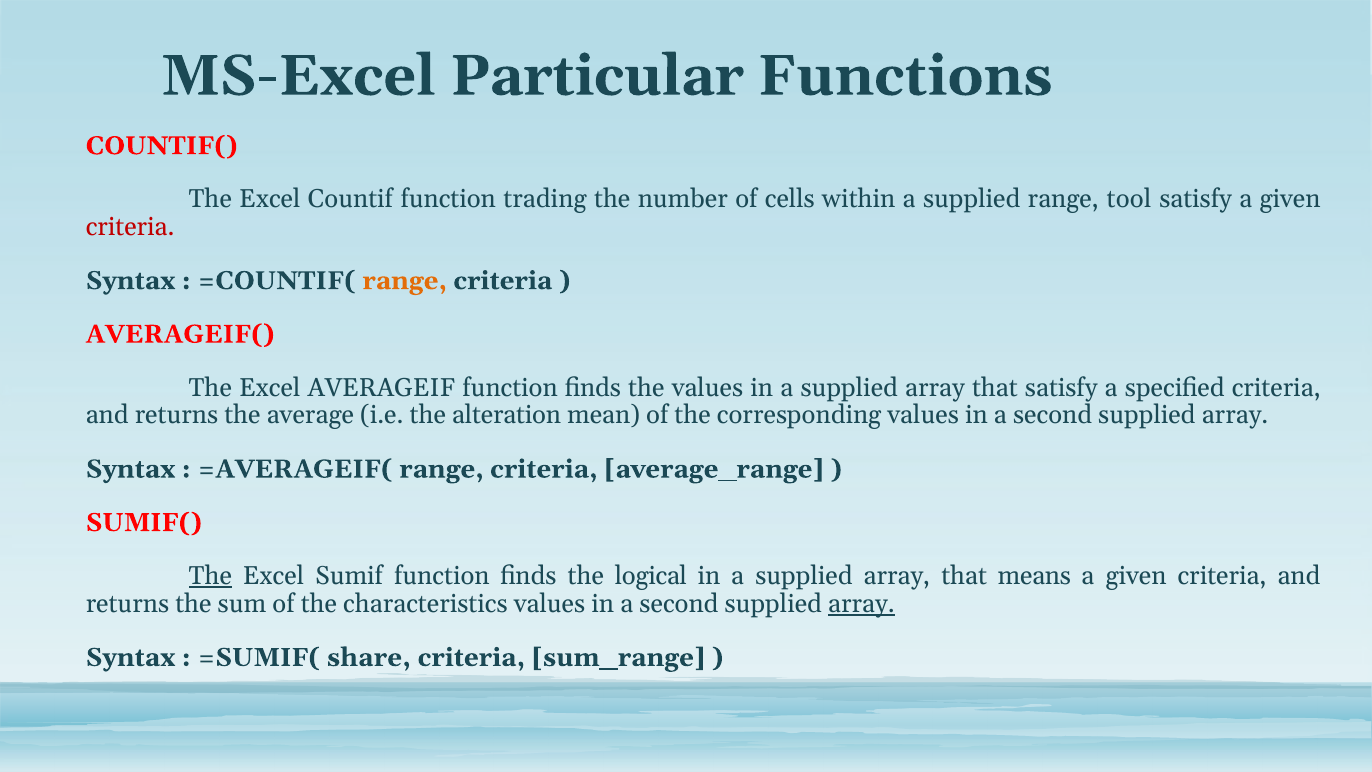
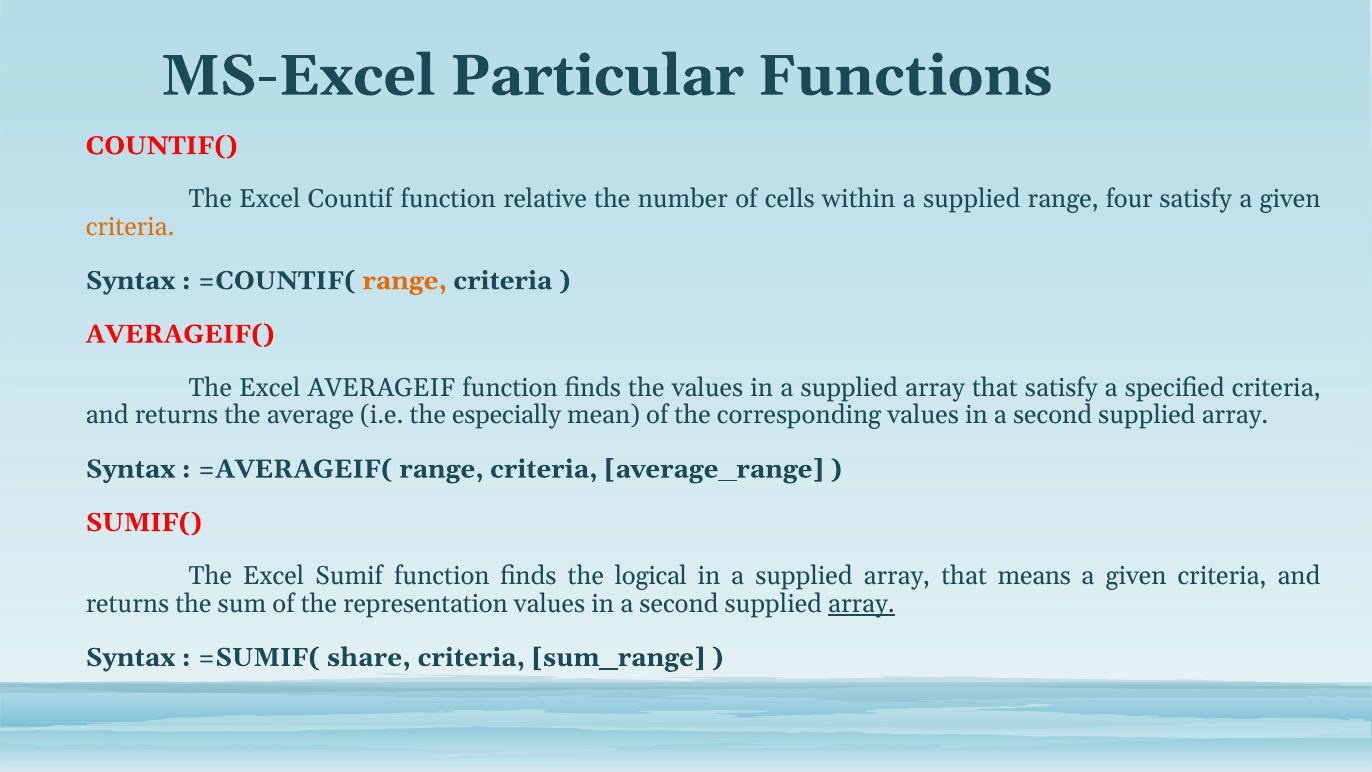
trading: trading -> relative (545, 199)
tool: tool -> four (1129, 199)
criteria colour: red -> orange (130, 227)
alteration: alteration -> especially (507, 415)
The underline: present -> none (210, 576)
characteristics: characteristics -> representation (426, 604)
